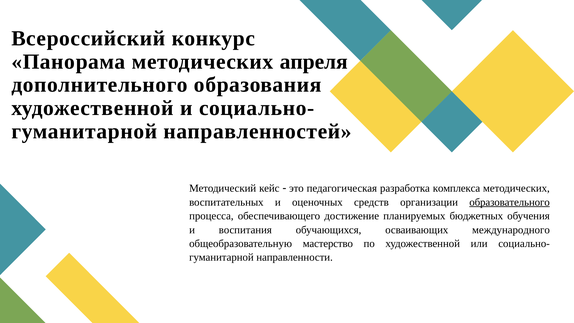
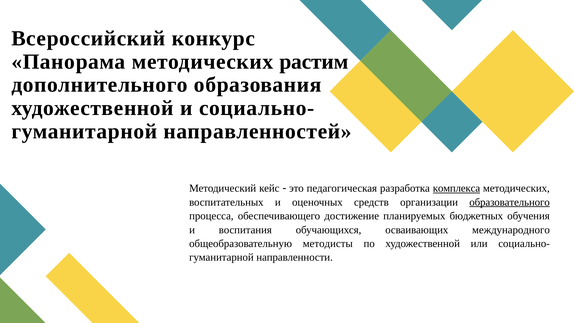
апреля: апреля -> растим (314, 62)
комплекса underline: none -> present (457, 188)
мастерство: мастерство -> методисты (328, 244)
